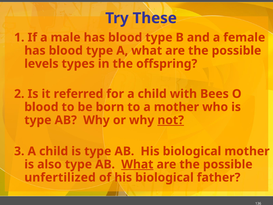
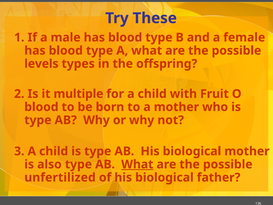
referred: referred -> multiple (78, 94)
Bees: Bees -> Fruit (214, 94)
not underline: present -> none (171, 120)
